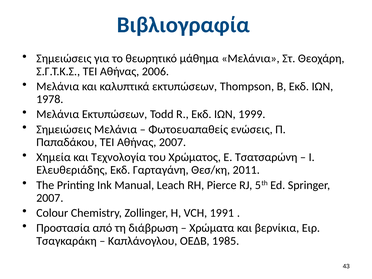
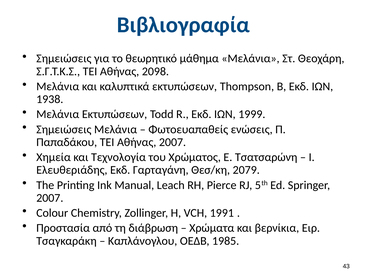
2006: 2006 -> 2098 (155, 71)
1978: 1978 -> 1938 (50, 99)
2011: 2011 -> 2079 (246, 170)
